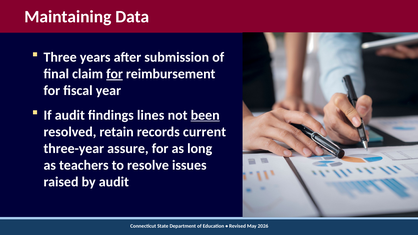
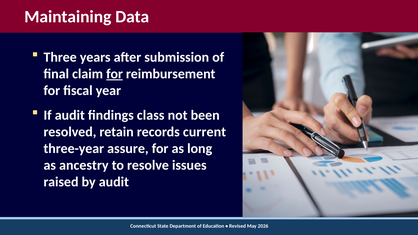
lines: lines -> class (151, 115)
been underline: present -> none (205, 115)
teachers: teachers -> ancestry (84, 165)
